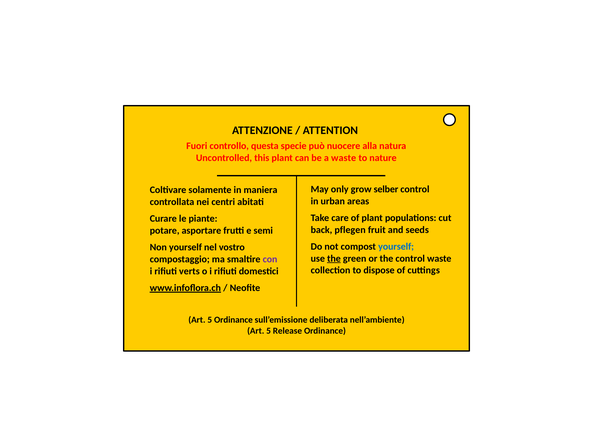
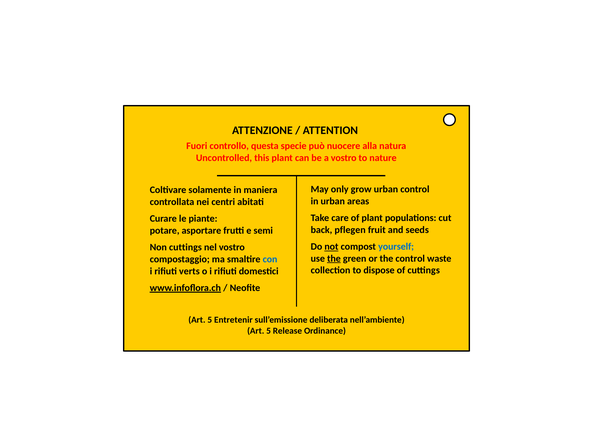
a waste: waste -> vostro (344, 158)
grow selber: selber -> urban (386, 189)
not underline: none -> present (331, 247)
Non yourself: yourself -> cuttings (185, 247)
con colour: purple -> blue (270, 259)
5 Ordinance: Ordinance -> Entretenir (233, 320)
